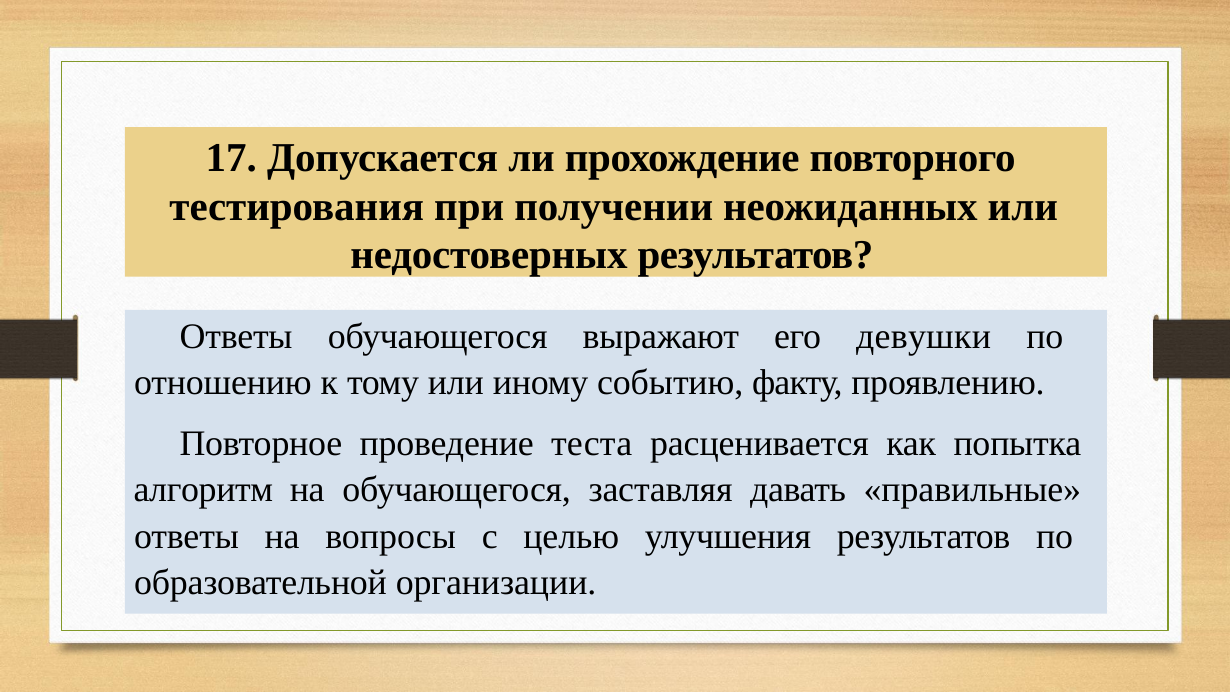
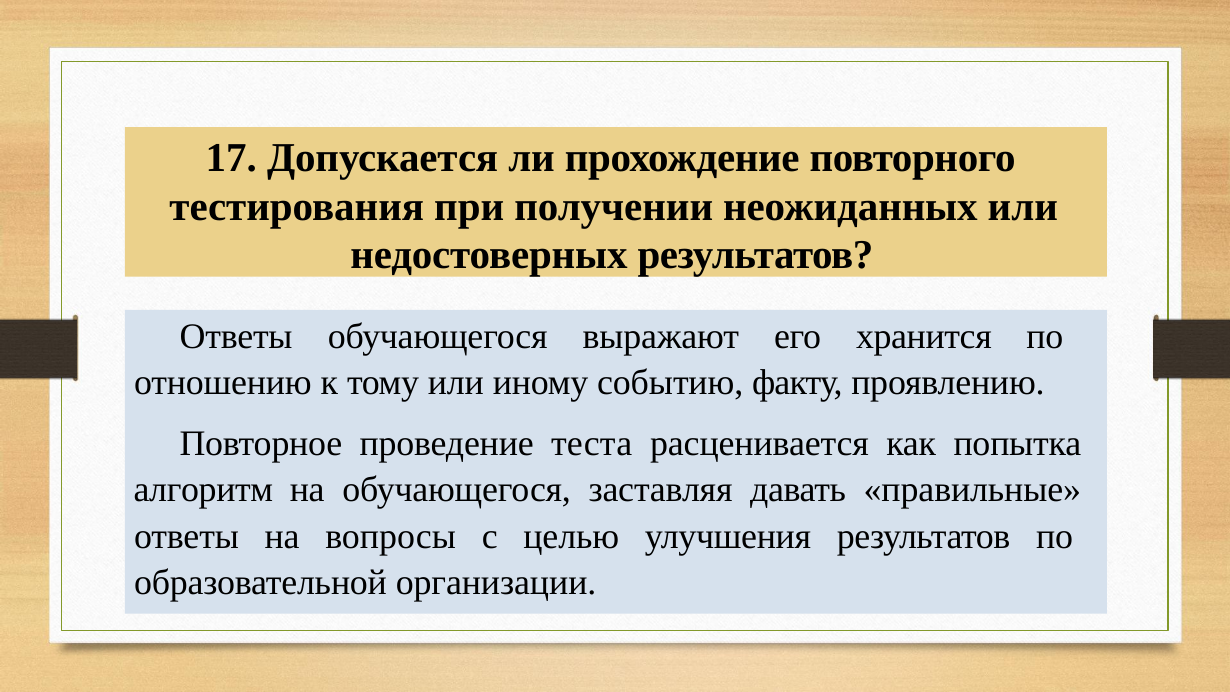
девушки: девушки -> хранится (924, 337)
